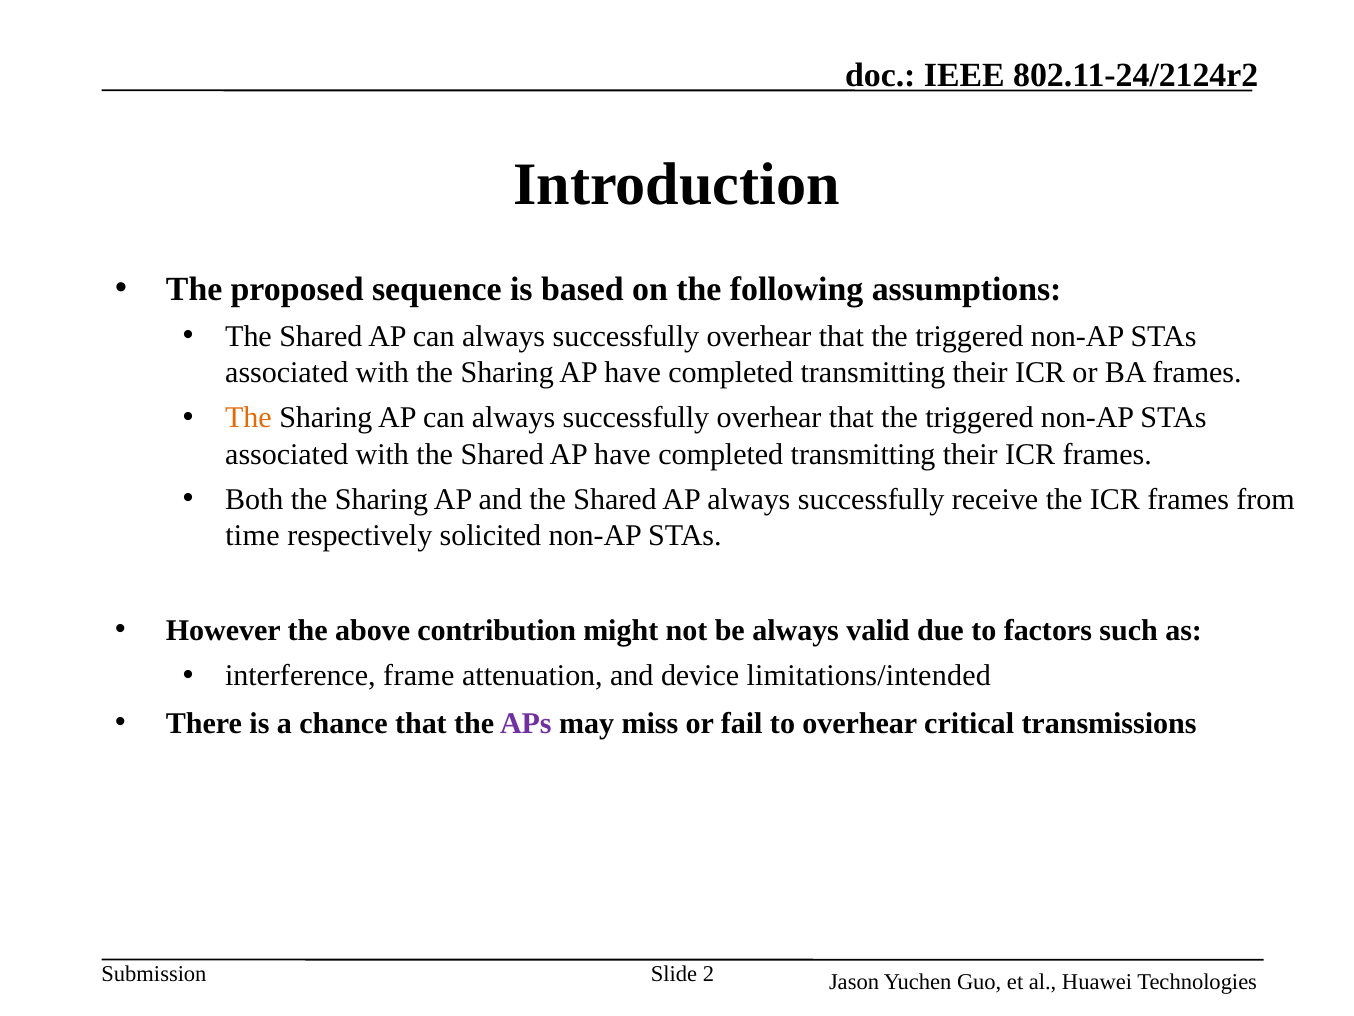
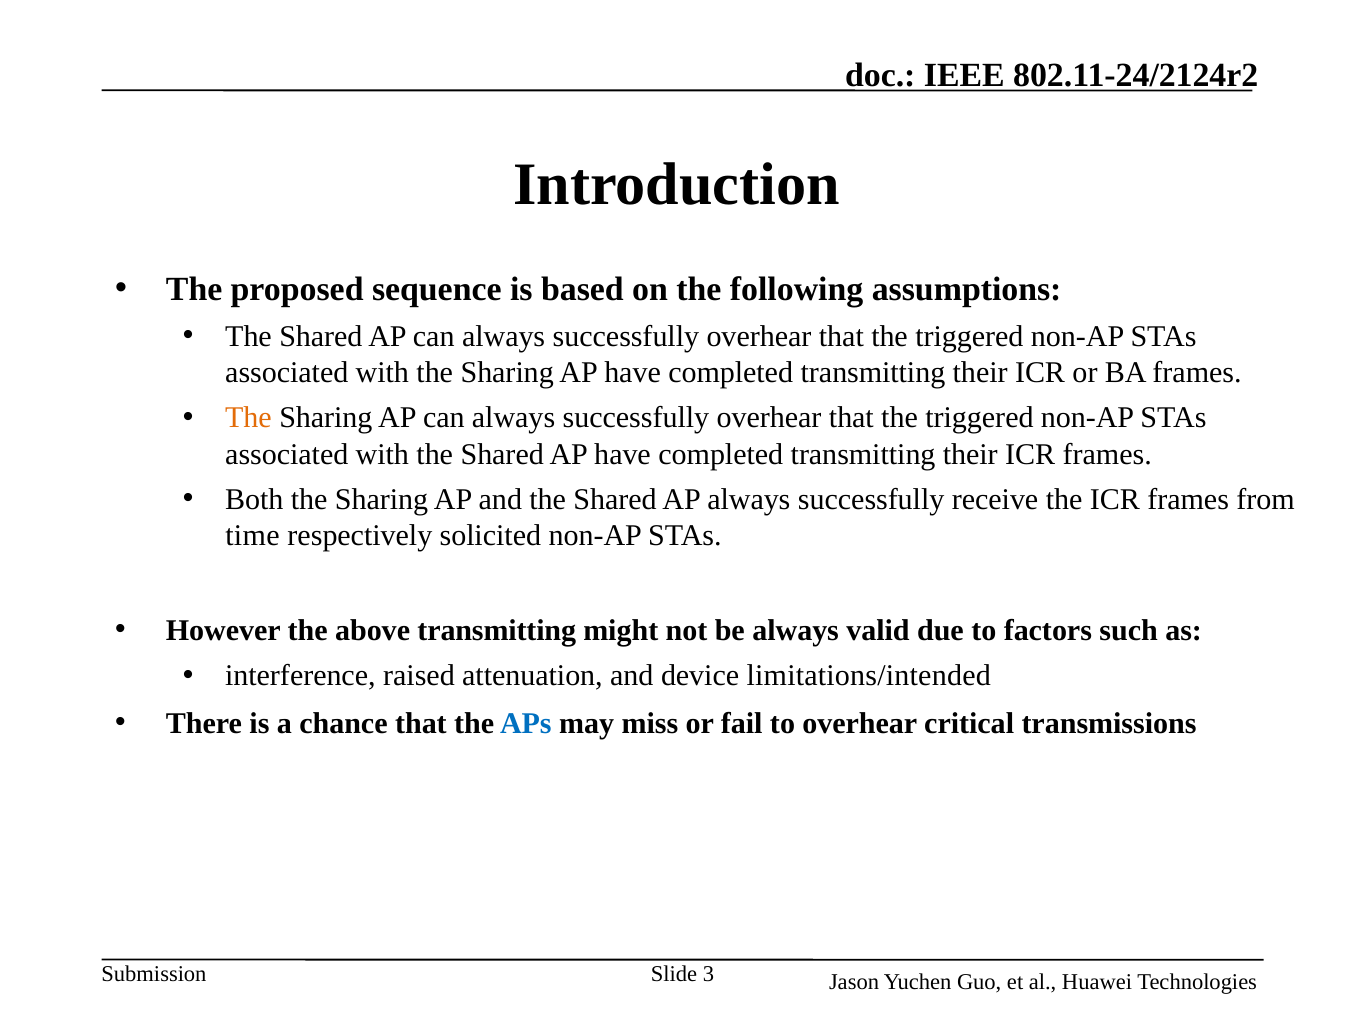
above contribution: contribution -> transmitting (497, 630)
frame: frame -> raised (419, 676)
APs colour: purple -> blue (526, 723)
2: 2 -> 3 (708, 974)
